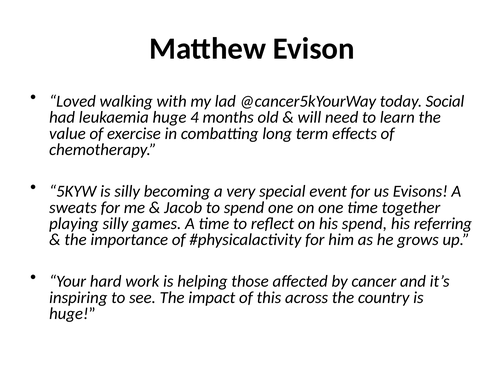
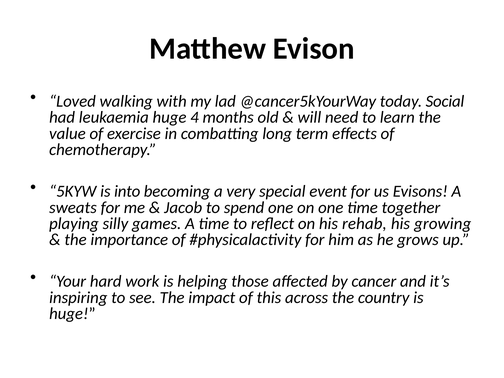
is silly: silly -> into (127, 191)
his spend: spend -> rehab (364, 224)
referring: referring -> growing (443, 224)
